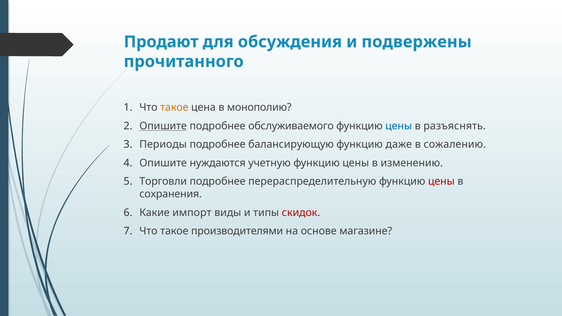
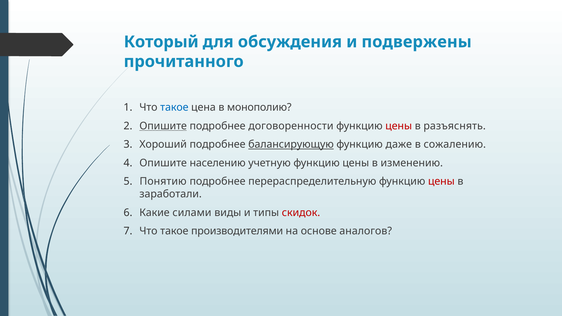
Продают: Продают -> Который (161, 42)
такое colour: orange -> blue (174, 108)
обслуживаемого: обслуживаемого -> договоренности (291, 126)
цены colour: blue -> red (399, 126)
Периоды: Периоды -> Хороший (163, 145)
балансирующую underline: none -> present (291, 145)
нуждаются: нуждаются -> населению (218, 163)
Торговли: Торговли -> Понятию (163, 182)
сохранения: сохранения -> заработали (171, 194)
импорт: импорт -> силами (192, 213)
магазине: магазине -> аналогов (366, 231)
